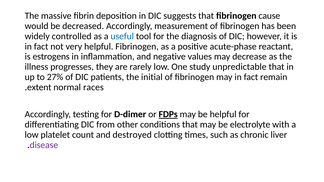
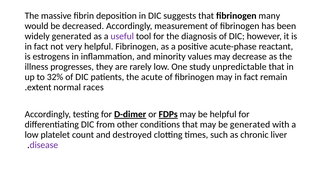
cause: cause -> many (269, 16)
widely controlled: controlled -> generated (72, 36)
useful colour: blue -> purple (122, 36)
negative: negative -> minority (169, 57)
27%: 27% -> 32% (55, 77)
initial: initial -> acute (152, 77)
D-dimer underline: none -> present (130, 114)
be electrolyte: electrolyte -> generated (250, 125)
